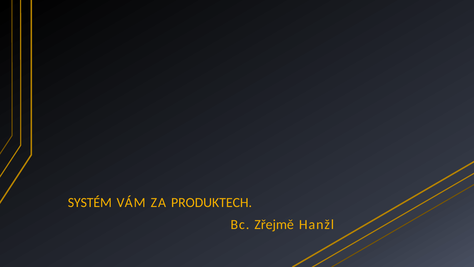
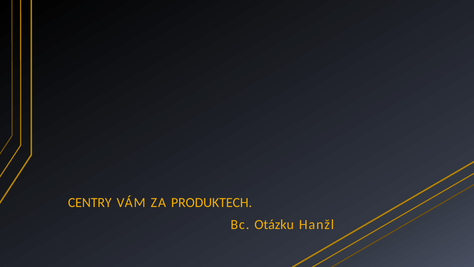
SYSTÉM: SYSTÉM -> CENTRY (90, 202)
Zřejmě: Zřejmě -> Otázku (274, 224)
